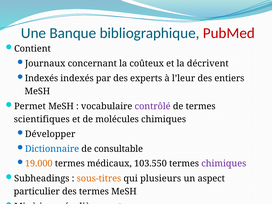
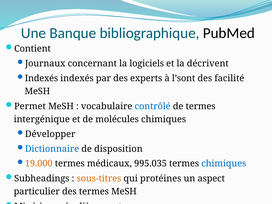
PubMed colour: red -> black (229, 33)
coûteux: coûteux -> logiciels (147, 63)
l’leur: l’leur -> l’sont (184, 78)
entiers: entiers -> facilité (229, 78)
contrôlé colour: purple -> blue (153, 106)
scientifiques: scientifiques -> intergénique (42, 119)
consultable: consultable -> disposition (118, 149)
103.550: 103.550 -> 995.035 (150, 164)
chimiques colour: purple -> blue (224, 164)
plusieurs: plusieurs -> protéines (161, 179)
